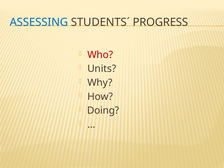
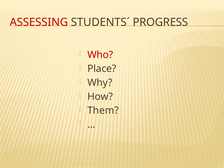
ASSESSING colour: blue -> red (39, 22)
Units: Units -> Place (102, 69)
Doing: Doing -> Them (103, 111)
